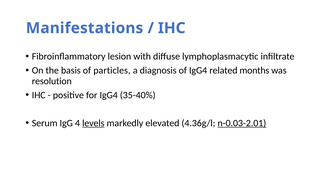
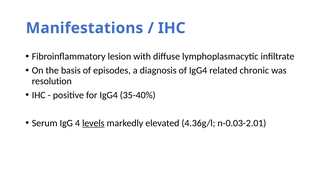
particles: particles -> episodes (112, 71)
months: months -> chronic (254, 71)
n-0.03-2.01 underline: present -> none (242, 123)
